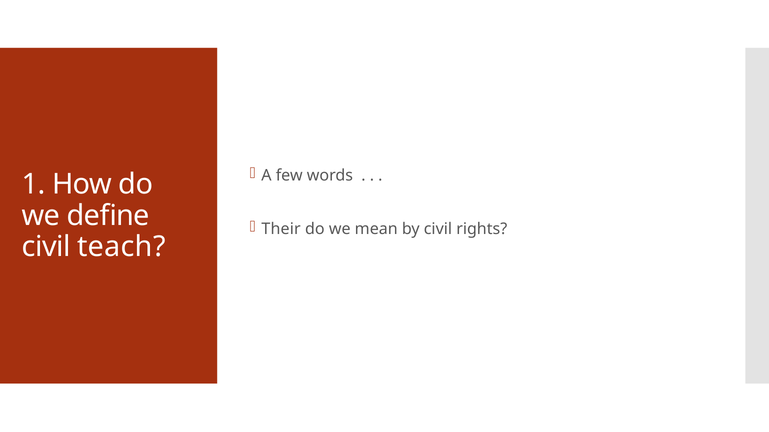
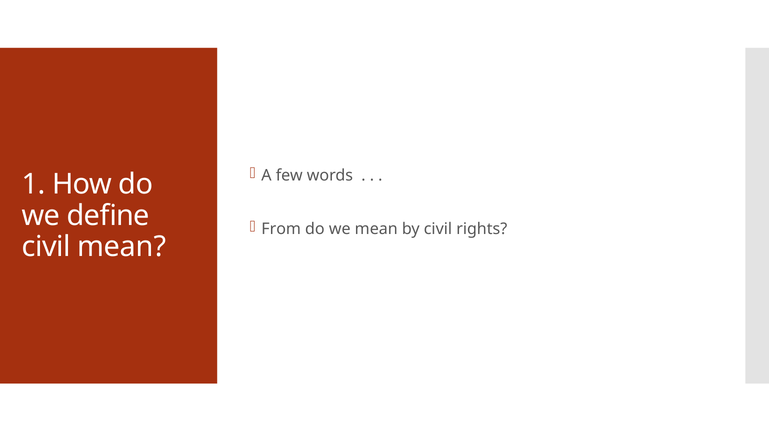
Their: Their -> From (281, 229)
civil teach: teach -> mean (122, 247)
